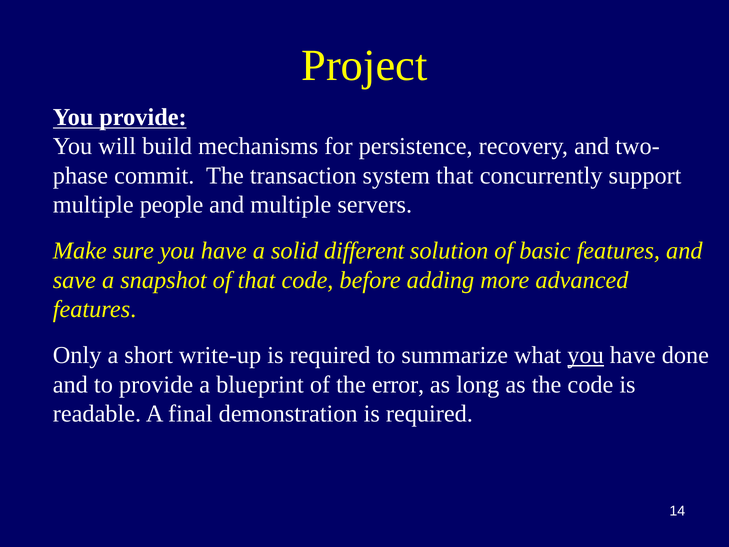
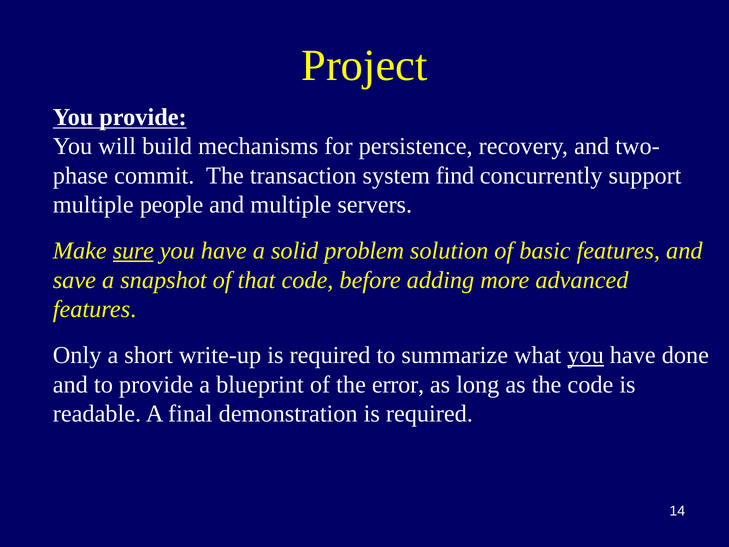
system that: that -> find (455, 175)
sure underline: none -> present (133, 251)
different: different -> problem (364, 251)
